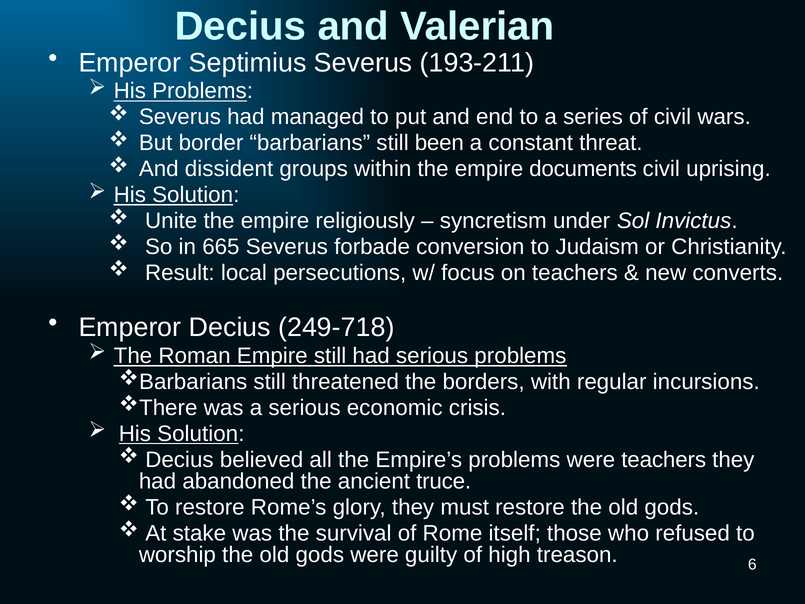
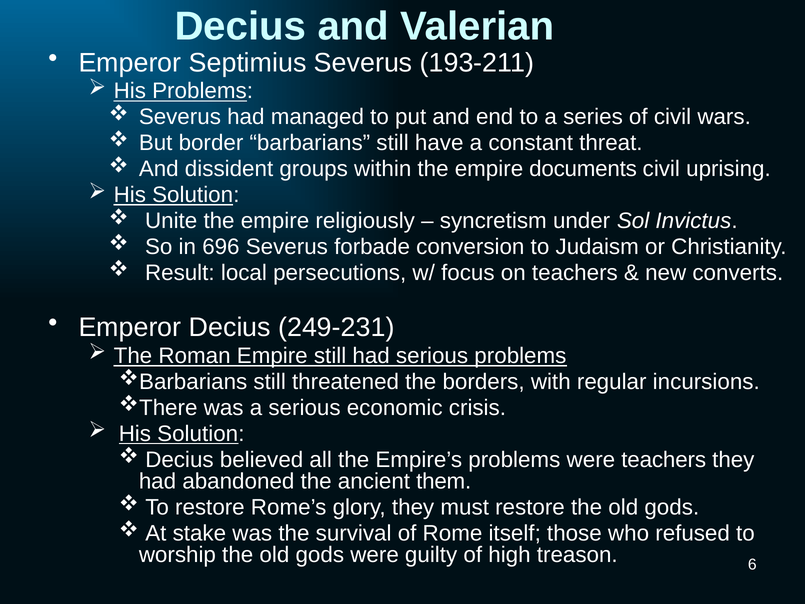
been: been -> have (439, 143)
665: 665 -> 696 (221, 247)
249-718: 249-718 -> 249-231 (336, 327)
truce: truce -> them (444, 481)
